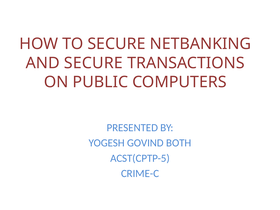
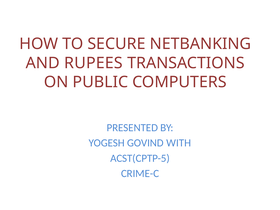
AND SECURE: SECURE -> RUPEES (93, 63)
BOTH: BOTH -> WITH (179, 143)
